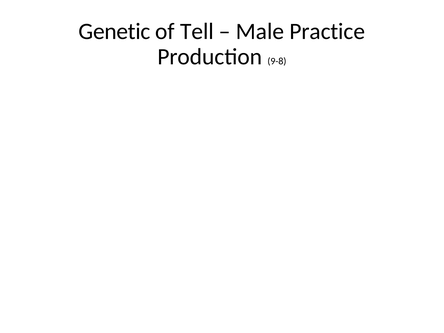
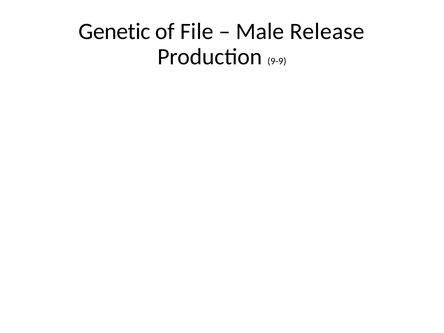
Tell: Tell -> File (197, 31)
Practice: Practice -> Release (327, 31)
9-8: 9-8 -> 9-9 (277, 61)
